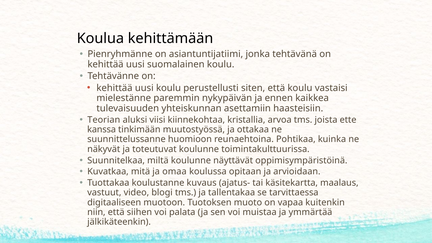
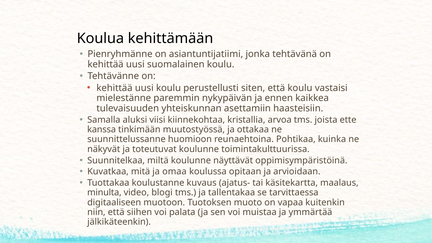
Teorian: Teorian -> Samalla (104, 120)
vastuut: vastuut -> minulta (104, 193)
